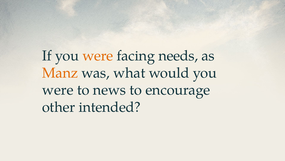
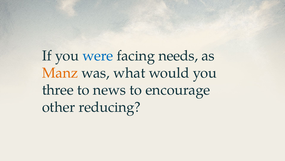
were colour: orange -> blue (98, 55)
were: were -> three (58, 90)
intended: intended -> reducing (110, 107)
